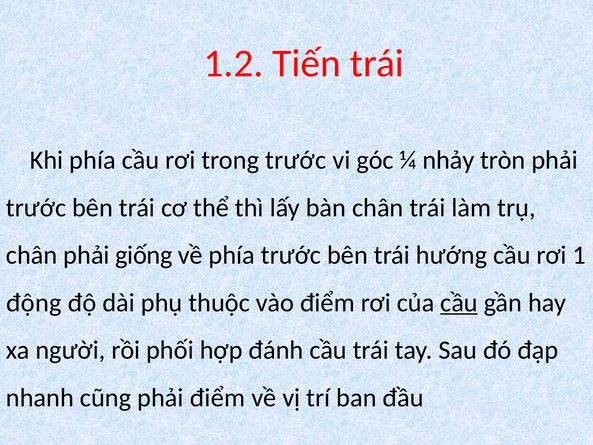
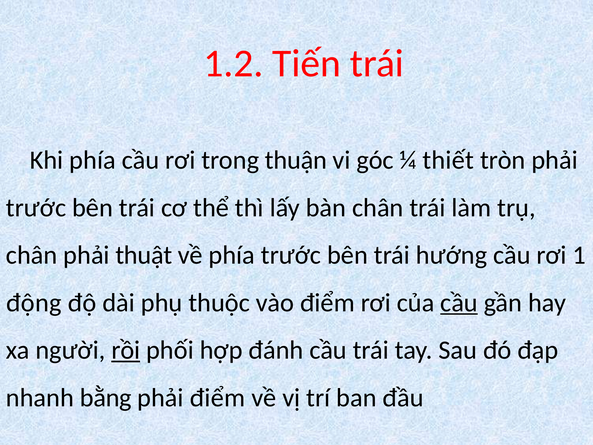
trong trước: trước -> thuận (296, 160)
nhảy: nhảy -> thiết (448, 160)
giống: giống -> thuật (144, 255)
rồi underline: none -> present (126, 350)
cũng: cũng -> bằng (106, 397)
